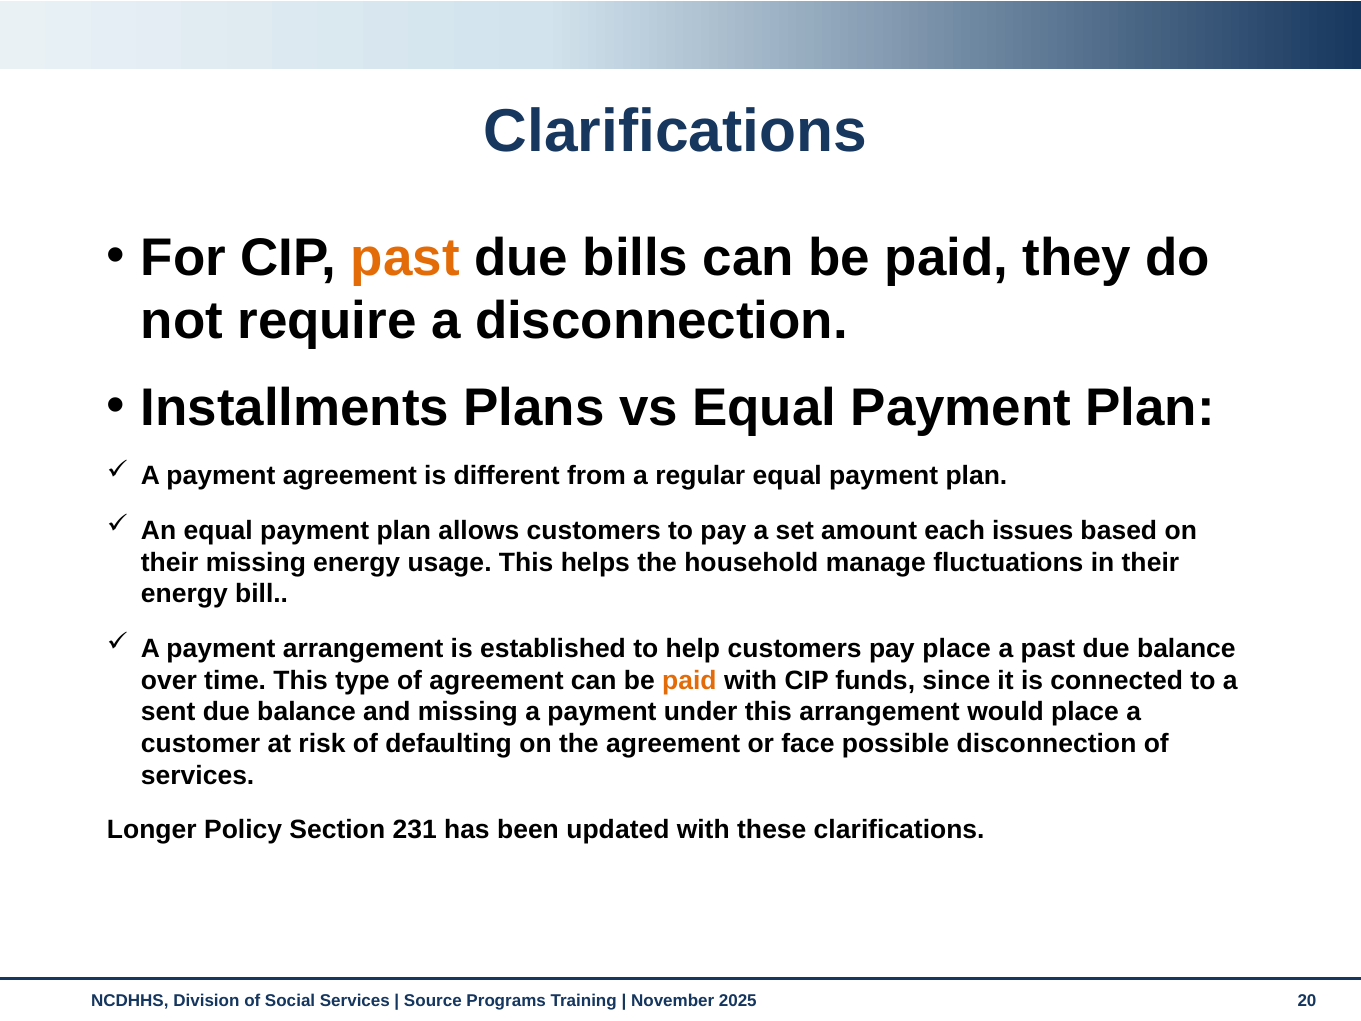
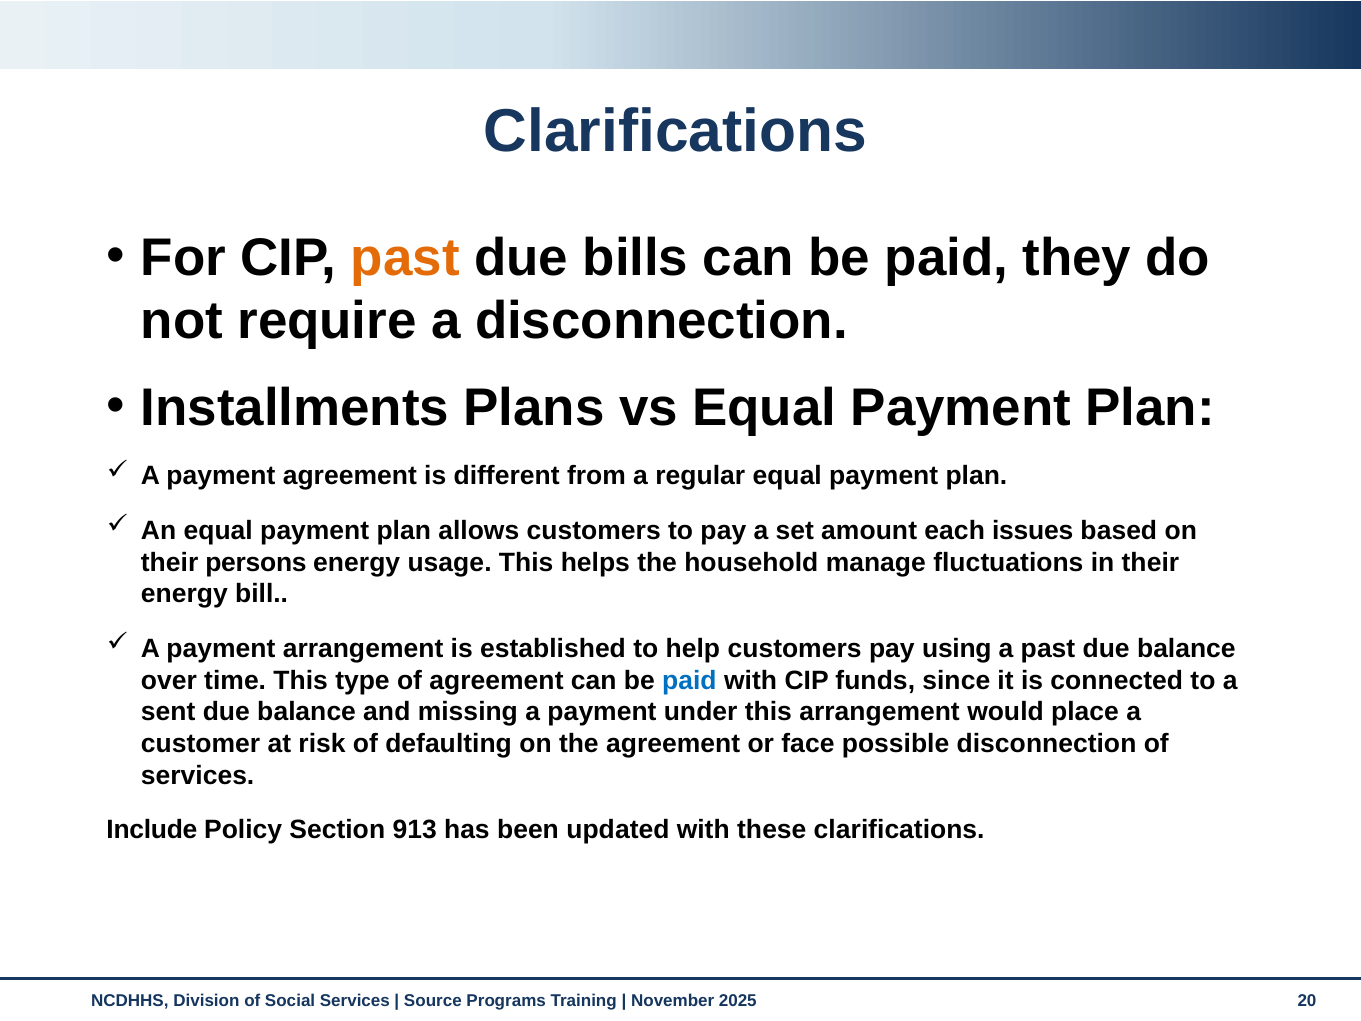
their missing: missing -> persons (256, 562)
pay place: place -> using (957, 648)
paid colour: orange -> blue (689, 680)
Longer: Longer -> Include (152, 830)
231: 231 -> 913 (415, 830)
